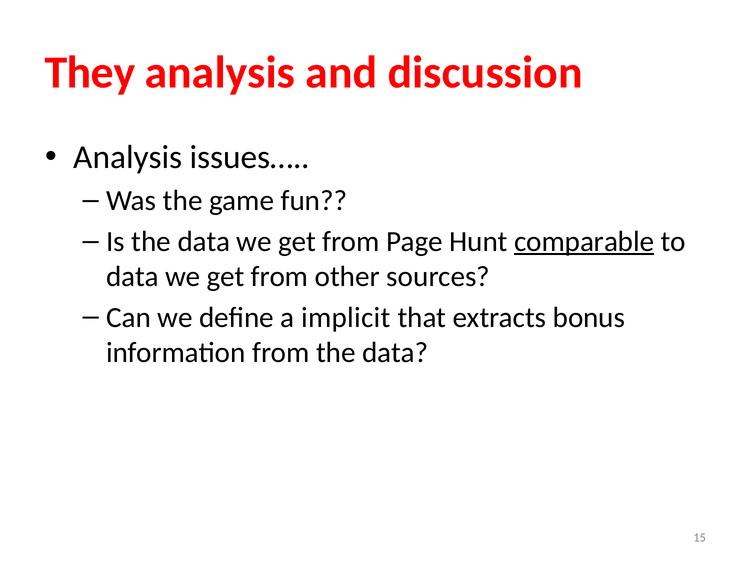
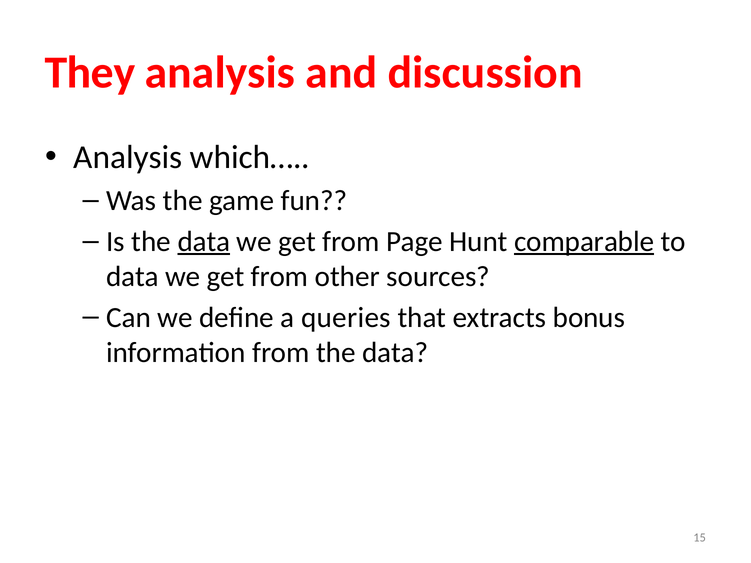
issues…: issues… -> which… (250, 158)
data underline: none -> present (204, 242)
implicit: implicit -> queries (346, 318)
